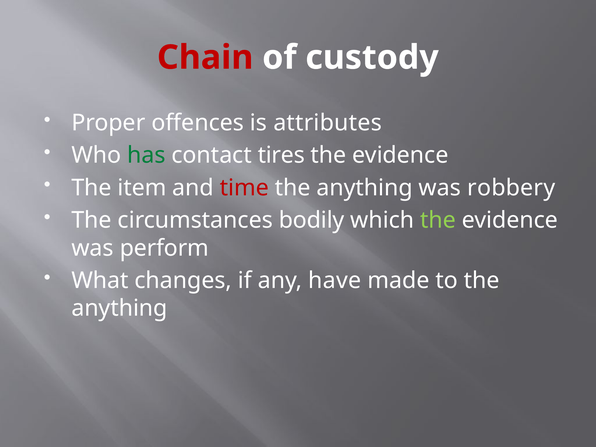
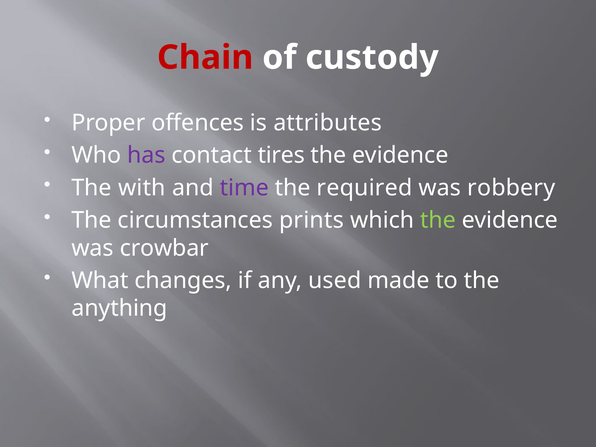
has colour: green -> purple (146, 155)
item: item -> with (142, 188)
time colour: red -> purple (244, 188)
anything: anything -> required (364, 188)
bodily: bodily -> prints (311, 220)
perform: perform -> crowbar (164, 248)
have: have -> used (335, 280)
